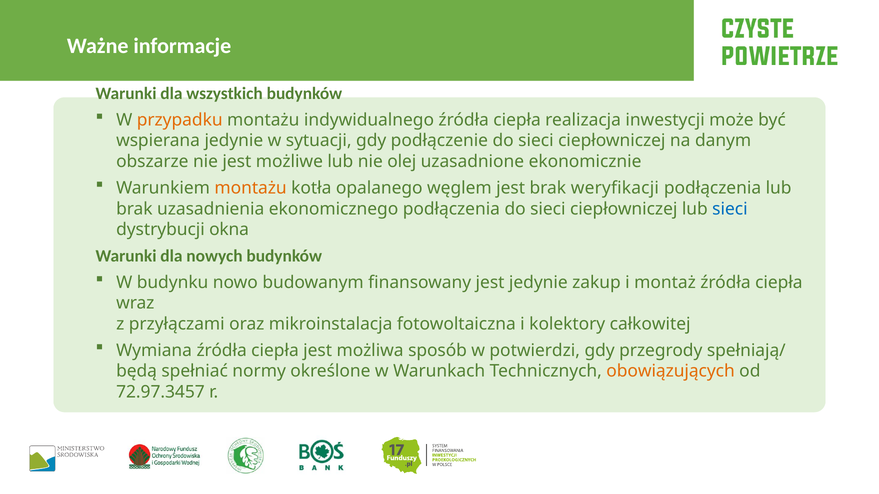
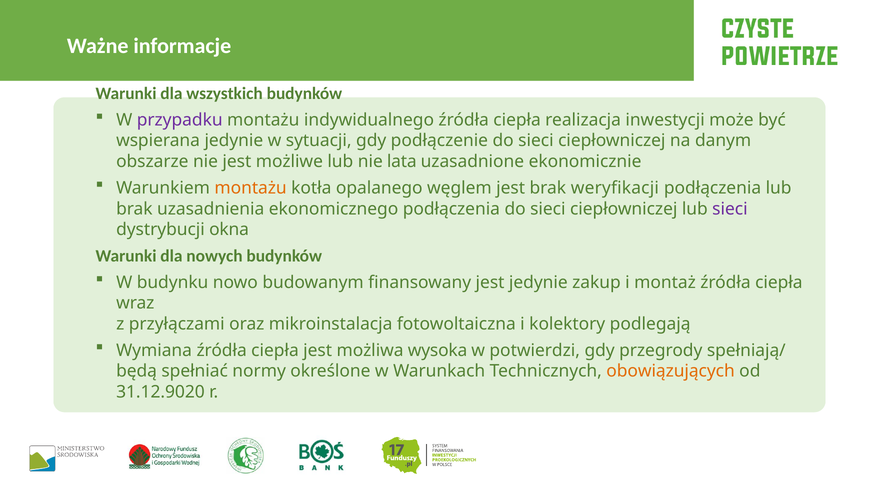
przypadku colour: orange -> purple (180, 120)
olej: olej -> lata (402, 162)
sieci colour: blue -> purple (730, 209)
całkowitej: całkowitej -> podlegają (650, 324)
sposób: sposób -> wysoka (438, 351)
72.97.3457: 72.97.3457 -> 31.12.9020 (160, 392)
